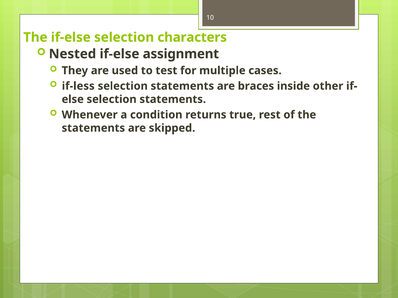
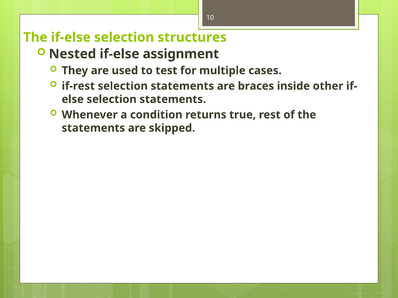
characters: characters -> structures (192, 37)
if-less: if-less -> if-rest (78, 86)
